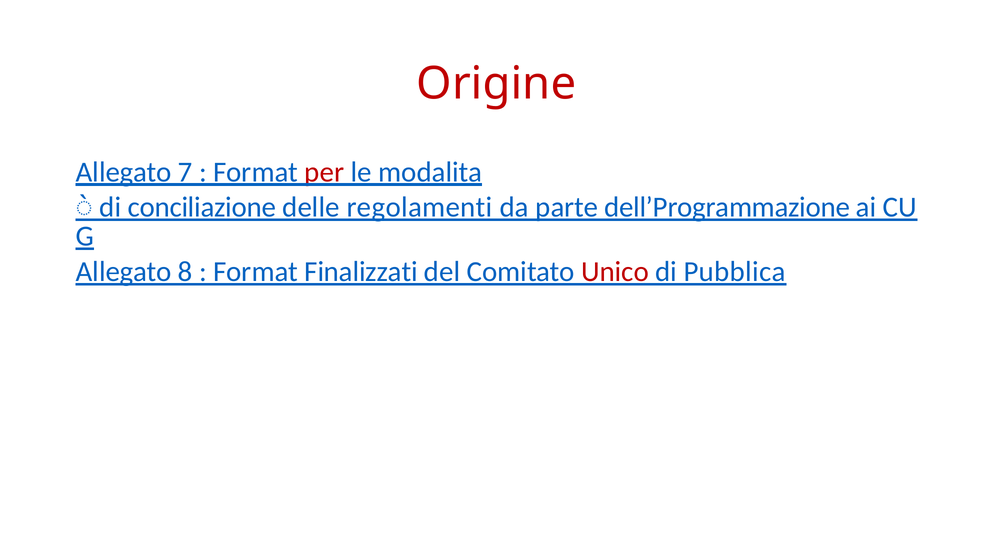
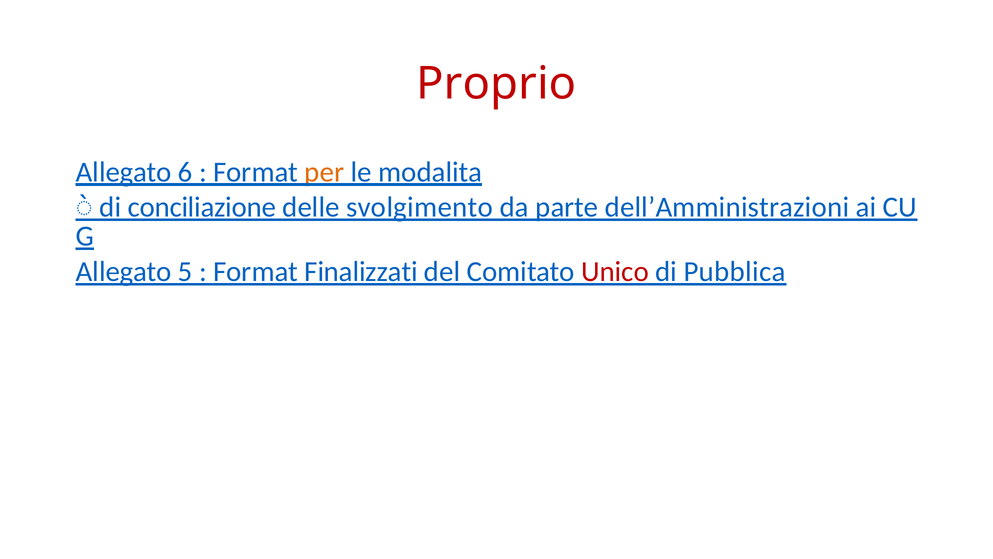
Origine: Origine -> Proprio (496, 83)
7: 7 -> 6 (185, 172)
per colour: red -> orange (324, 172)
regolamenti: regolamenti -> svolgimento (420, 207)
dell’Programmazione: dell’Programmazione -> dell’Amministrazioni (727, 207)
8: 8 -> 5 (185, 272)
